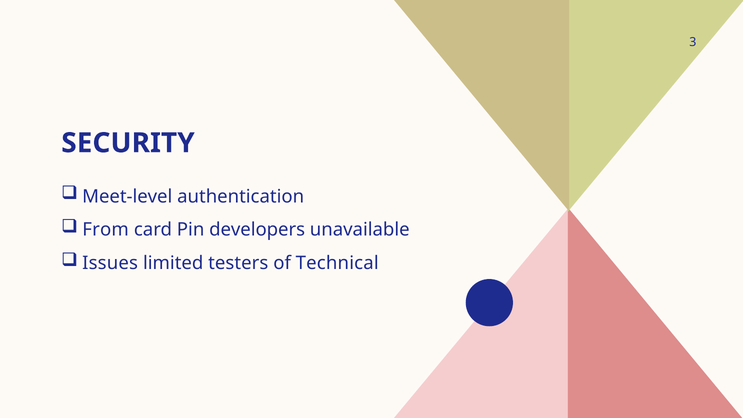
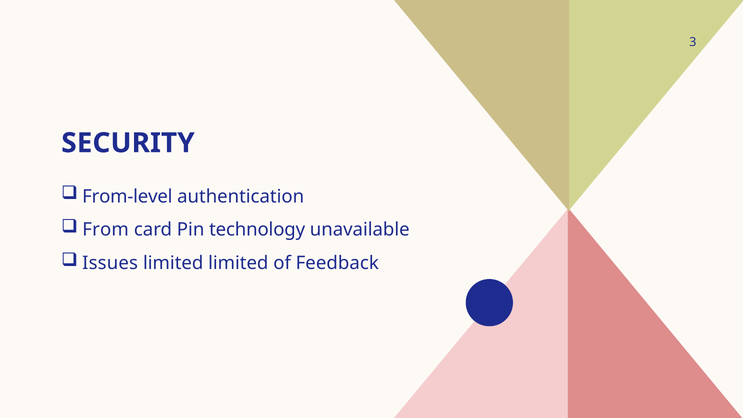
Meet-level: Meet-level -> From-level (127, 196)
developers: developers -> technology (257, 230)
limited testers: testers -> limited (238, 263)
Technical: Technical -> Feedback (337, 263)
